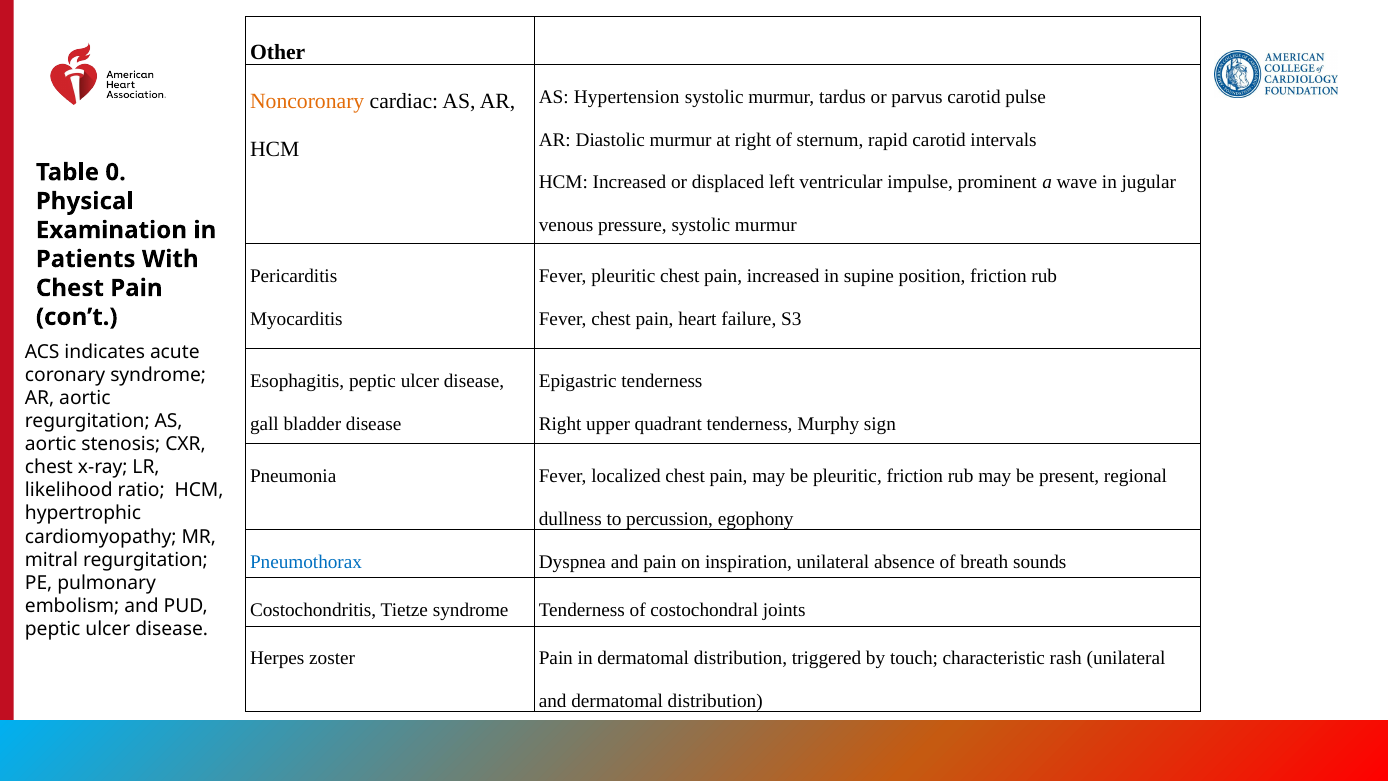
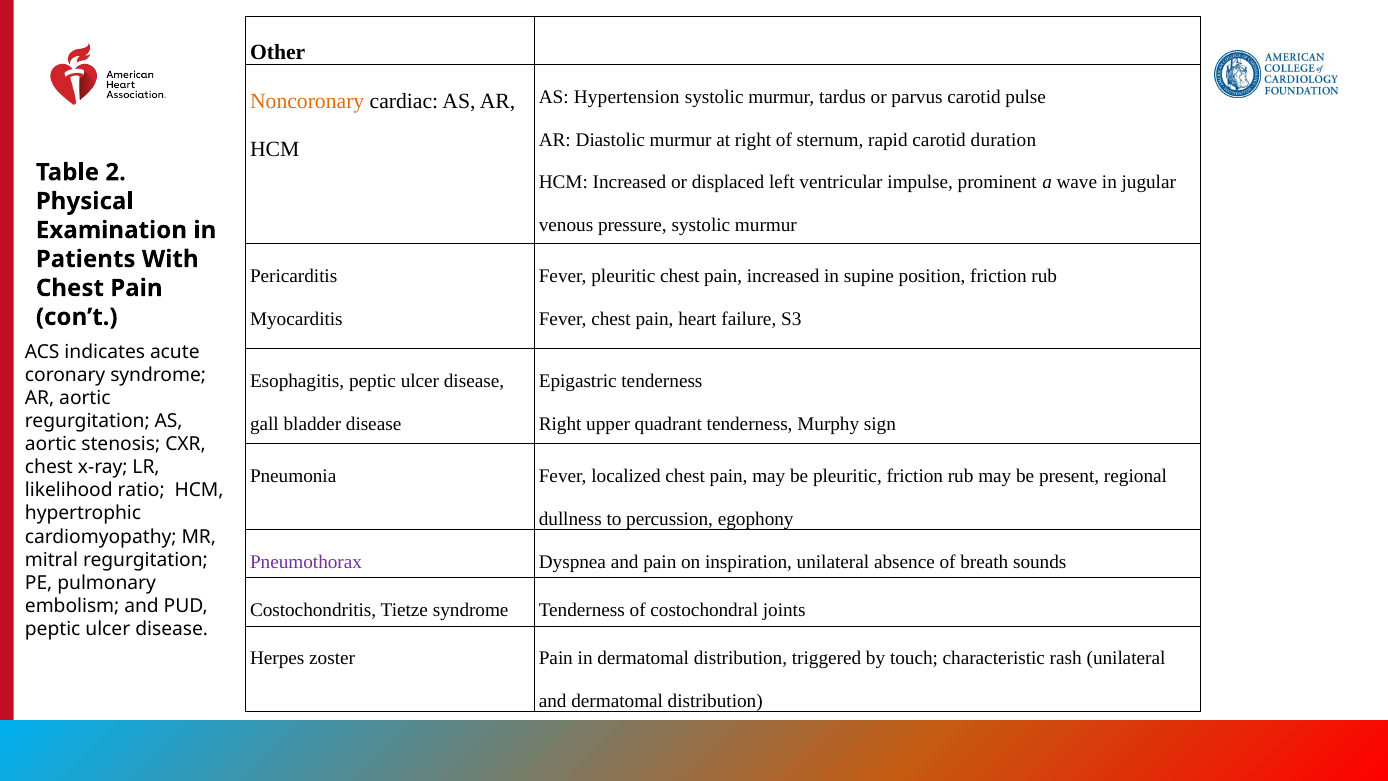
intervals: intervals -> duration (1003, 140)
0: 0 -> 2 (116, 172)
Pneumothorax colour: blue -> purple (306, 562)
